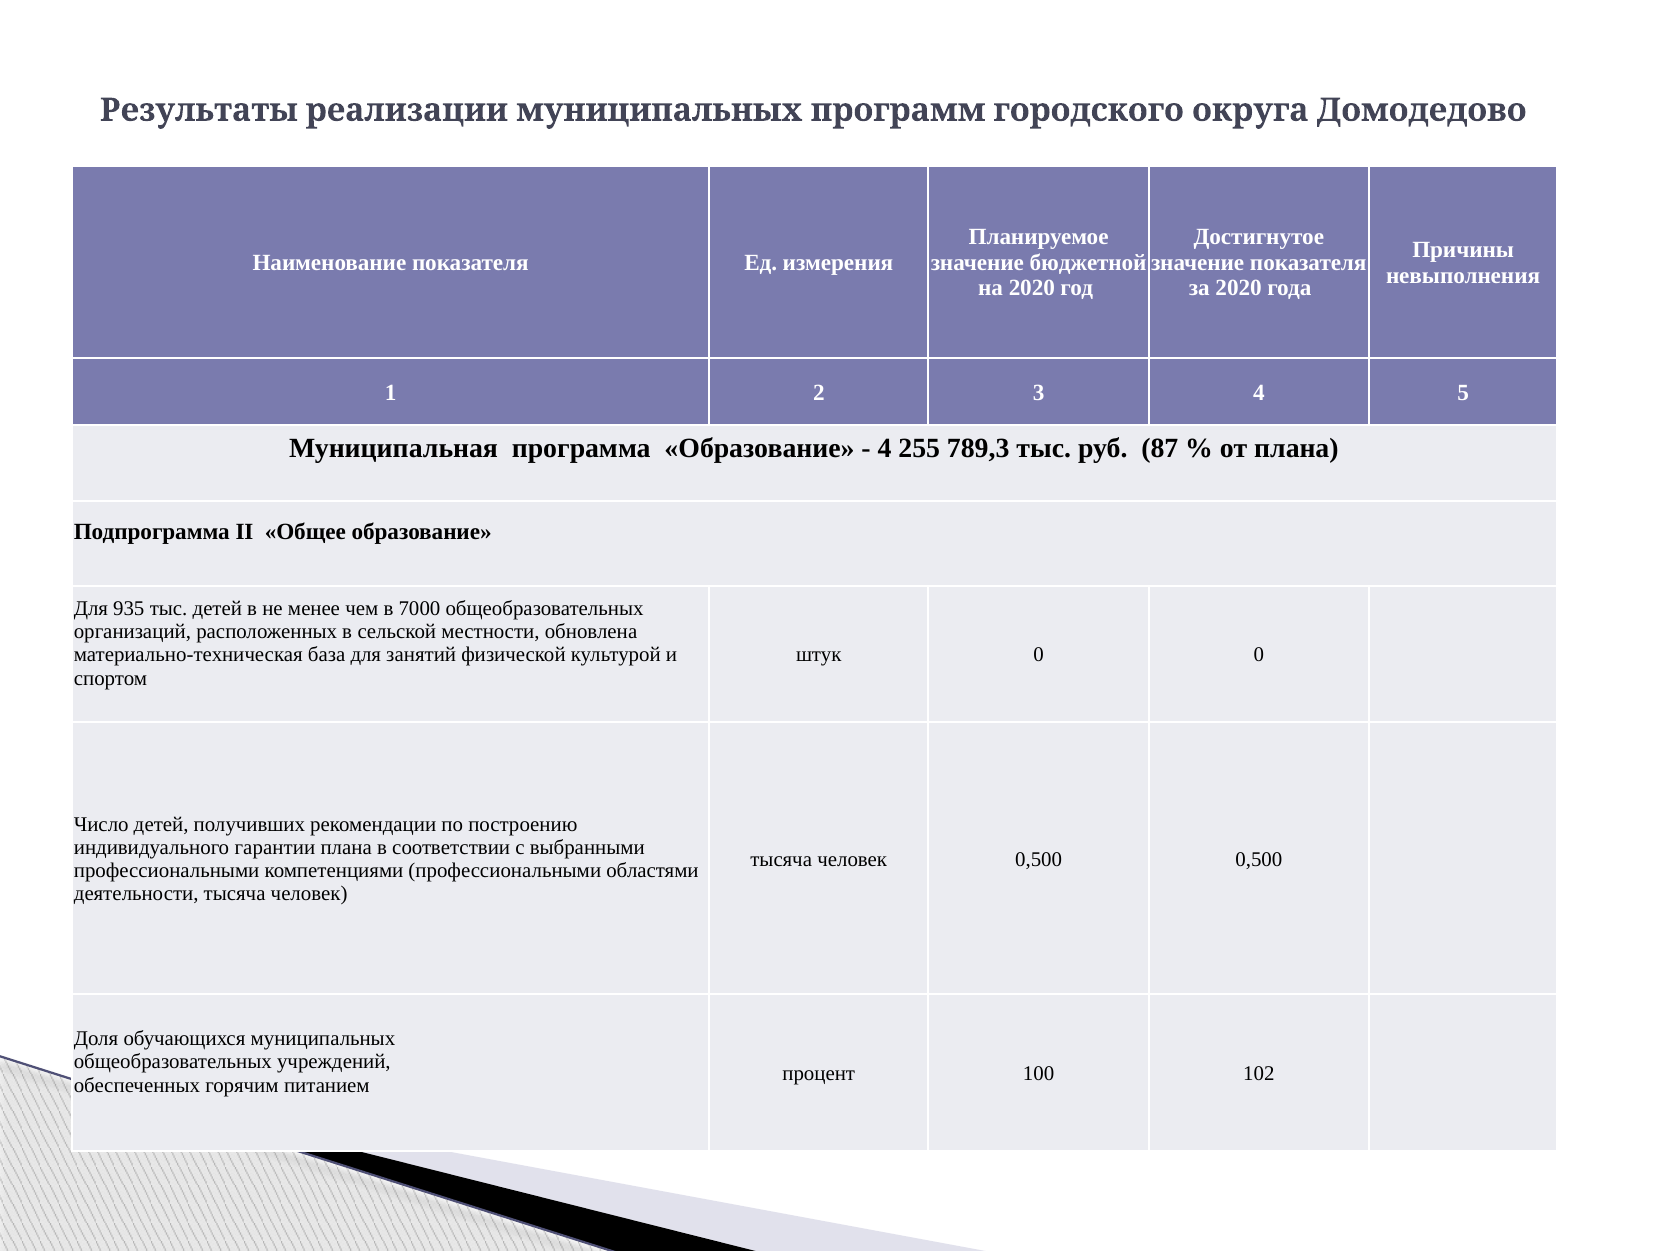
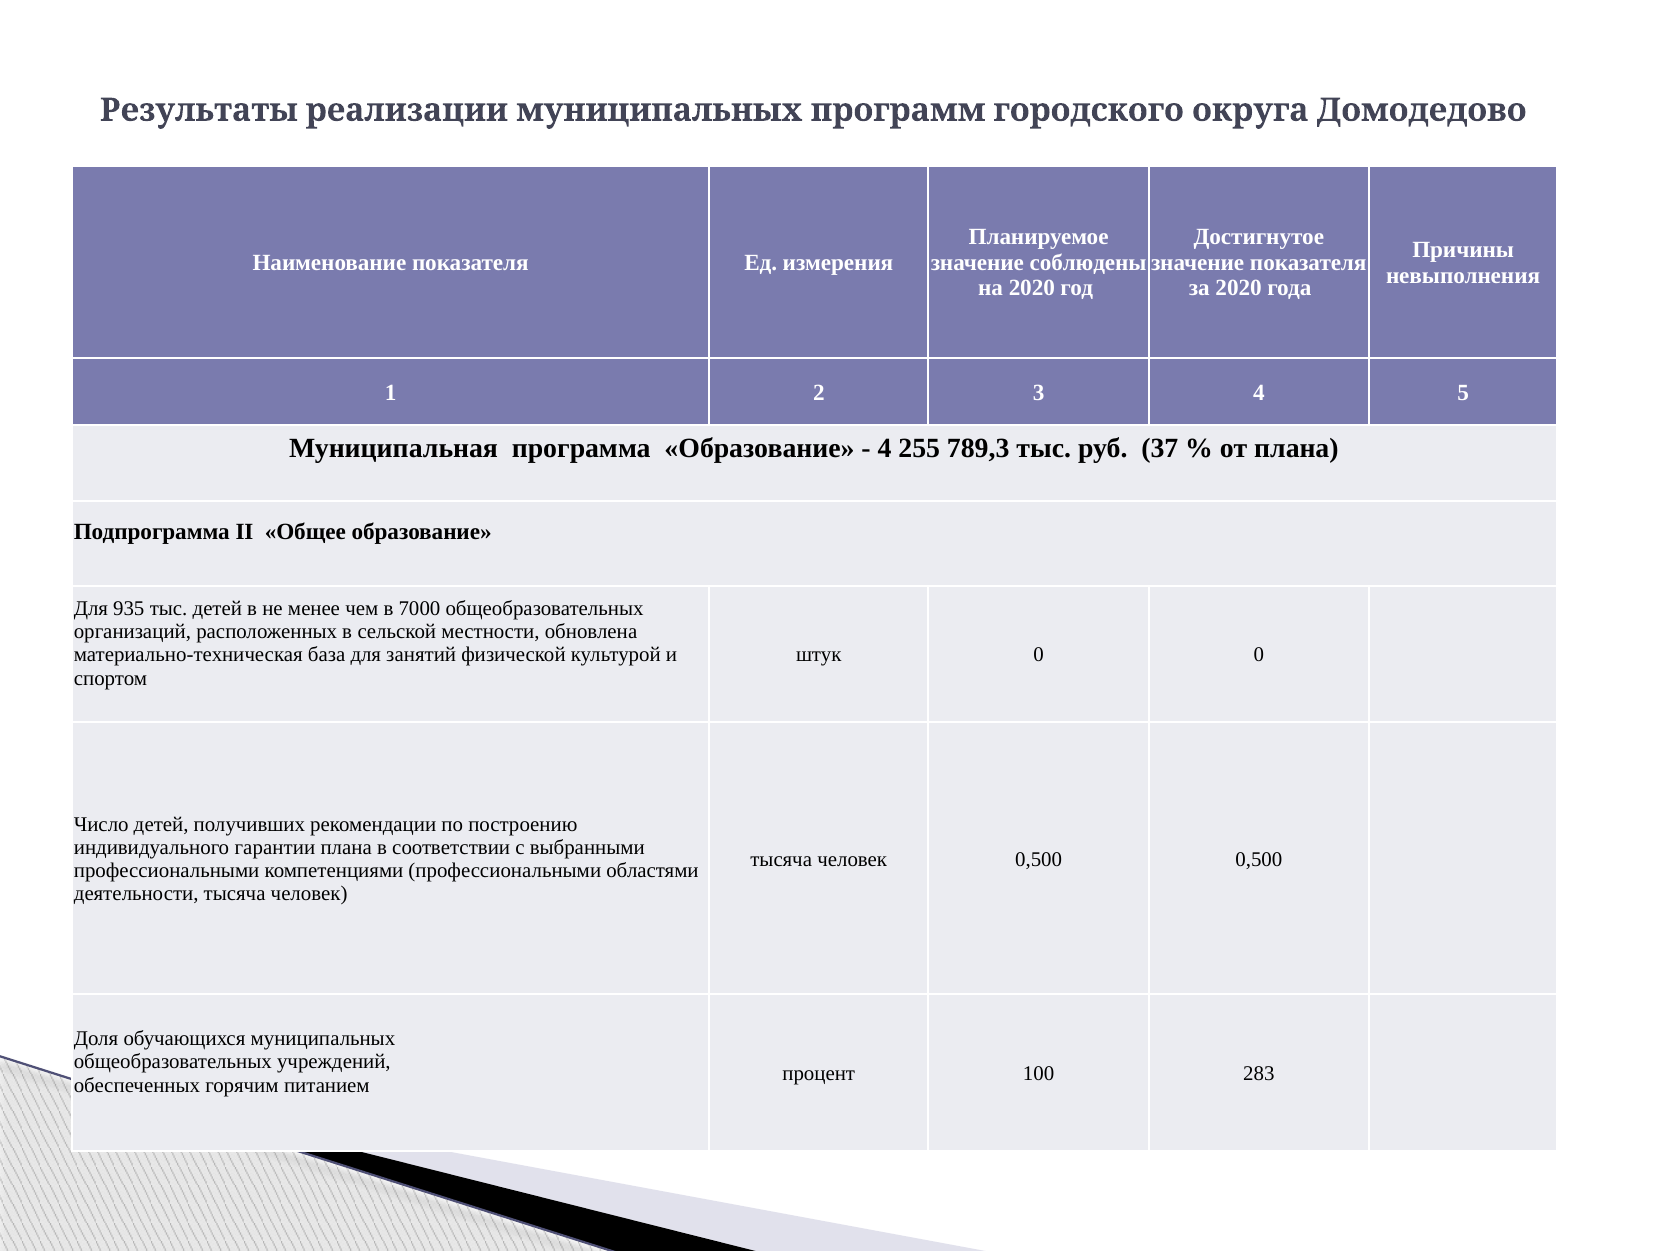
бюджетной: бюджетной -> соблюдены (1088, 263)
87: 87 -> 37 (1160, 449)
102: 102 -> 283 (1259, 1074)
